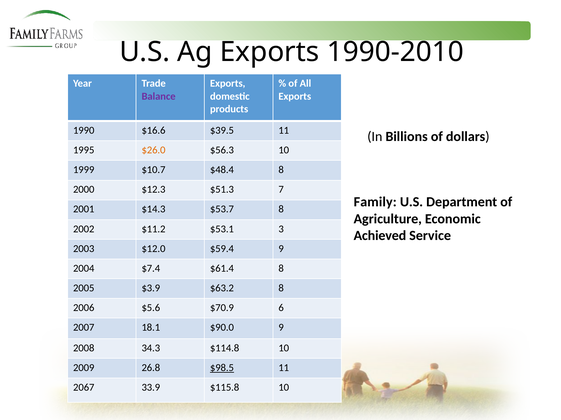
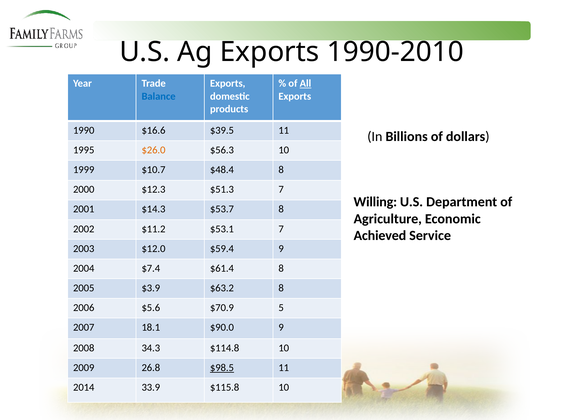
All underline: none -> present (305, 84)
Balance colour: purple -> blue (159, 96)
Family: Family -> Willing (375, 202)
$53.1 3: 3 -> 7 (281, 229)
6: 6 -> 5 (281, 308)
2067: 2067 -> 2014 (84, 388)
